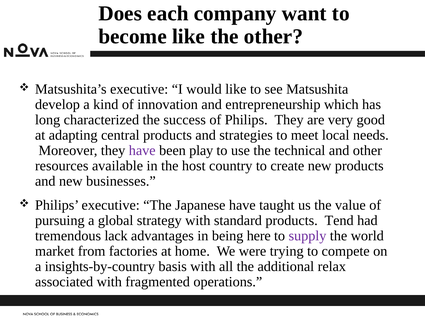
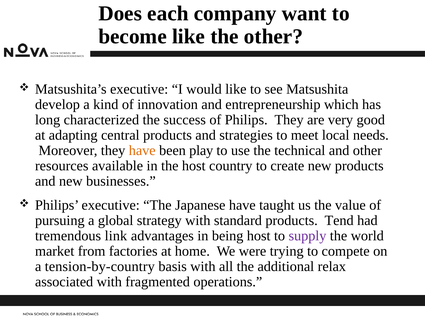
have colour: purple -> orange (142, 150)
lack: lack -> link (116, 236)
being here: here -> host (259, 236)
insights-by-country: insights-by-country -> tension-by-country (100, 266)
